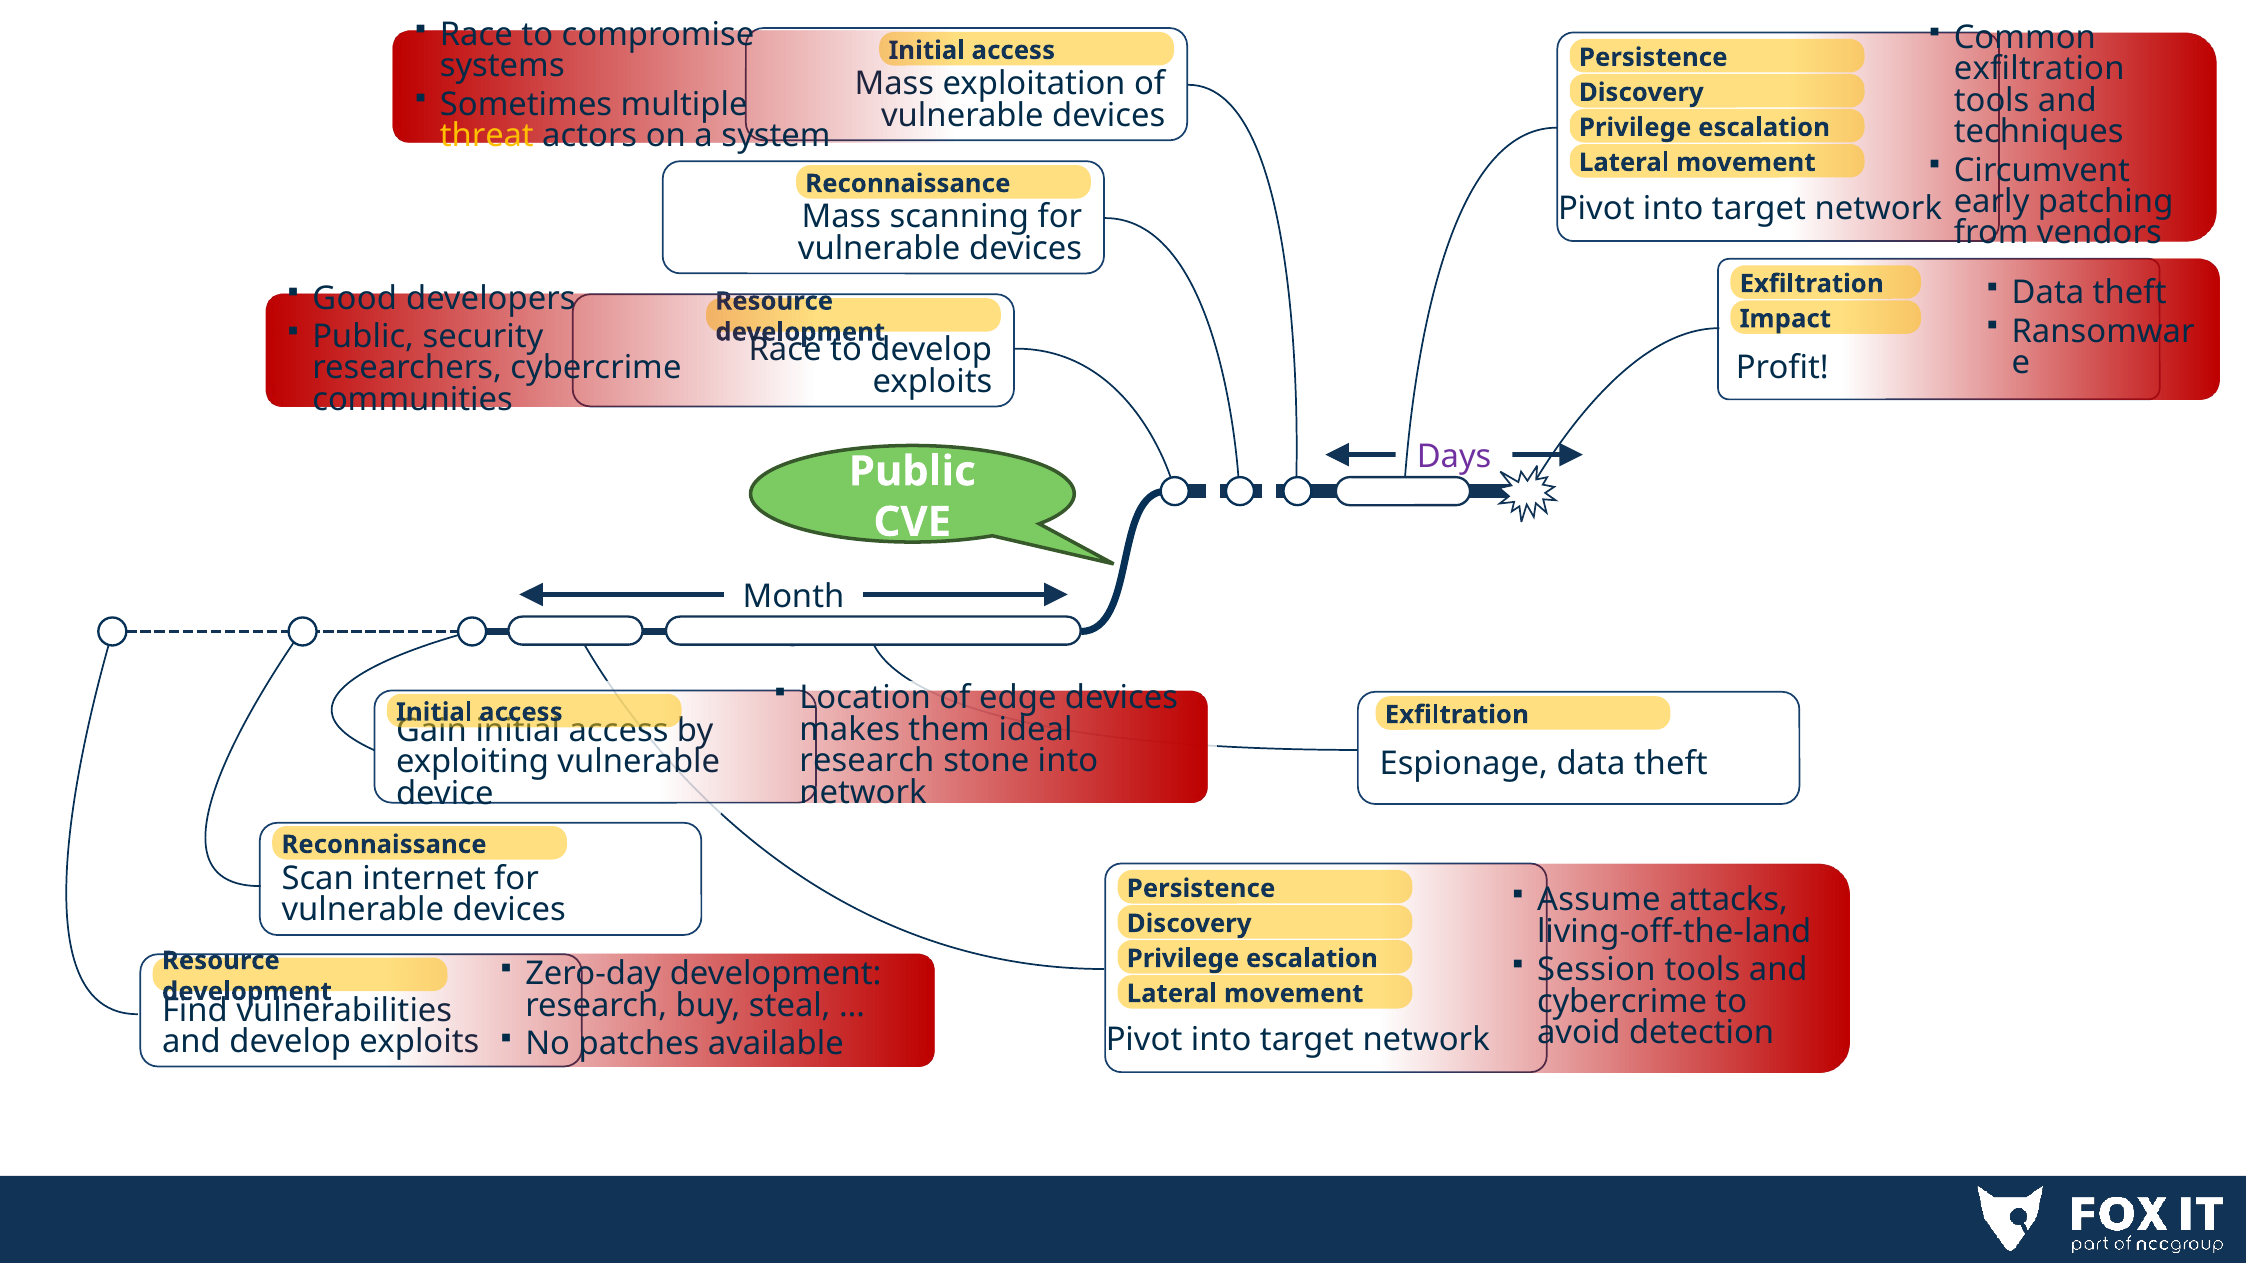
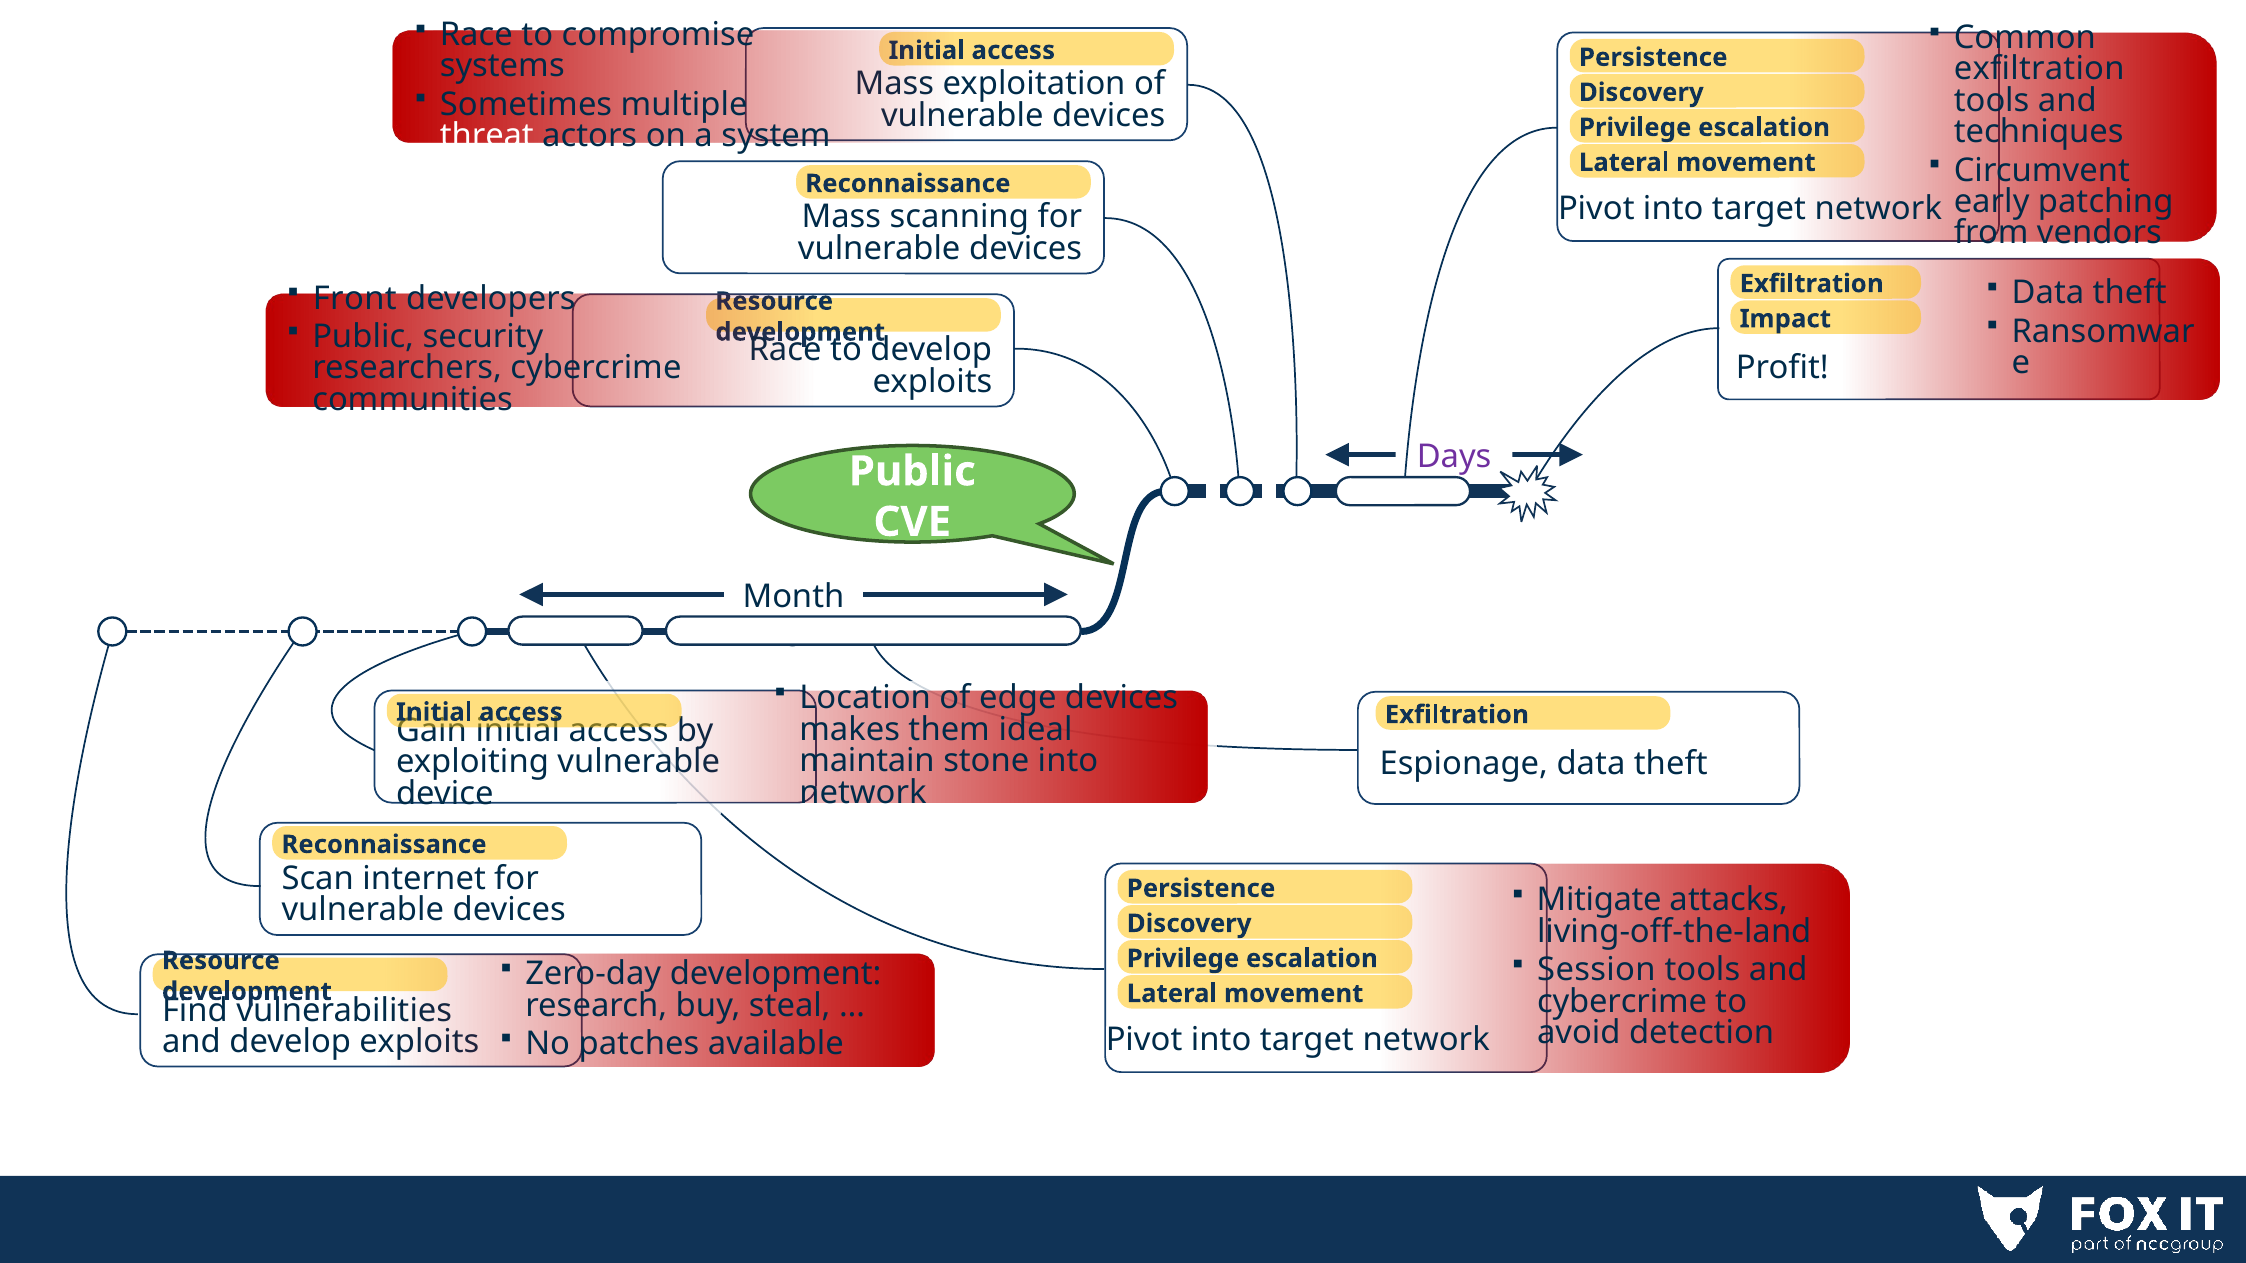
threat colour: yellow -> white (487, 136)
Good: Good -> Front (355, 298)
research: research -> maintain (867, 761)
Assume: Assume -> Mitigate (1599, 900)
